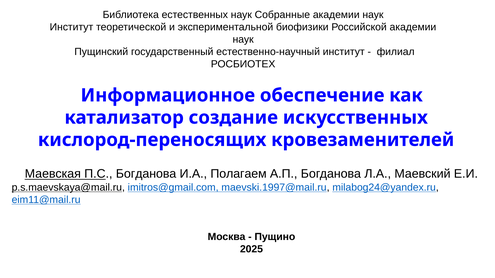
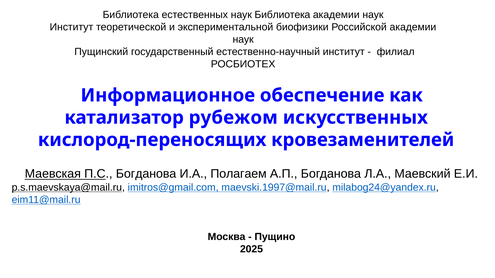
наук Собранные: Собранные -> Библиотека (282, 15)
создание: создание -> рубежом (233, 118)
